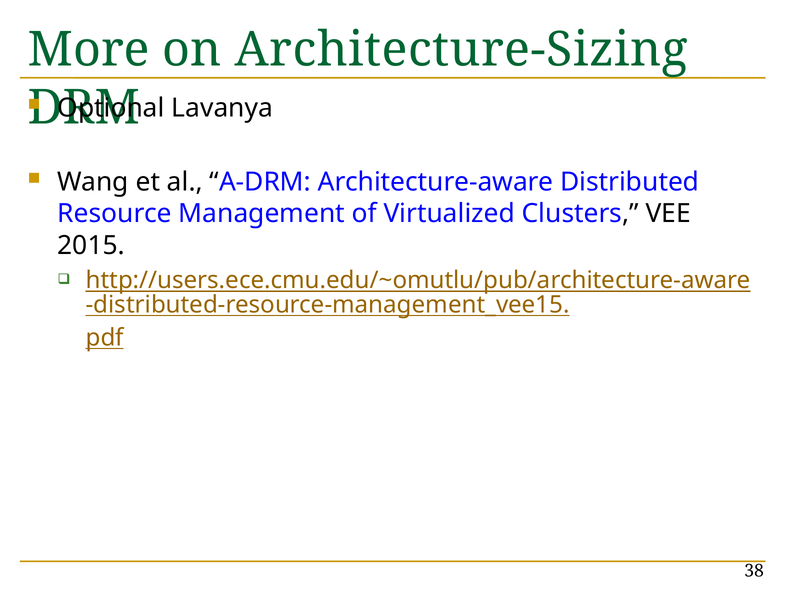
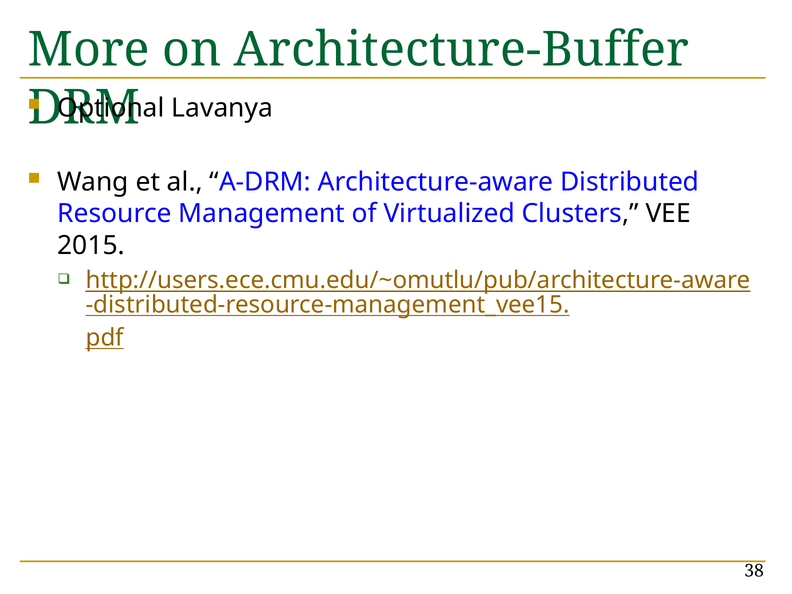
Architecture-Sizing: Architecture-Sizing -> Architecture-Buffer (462, 50)
